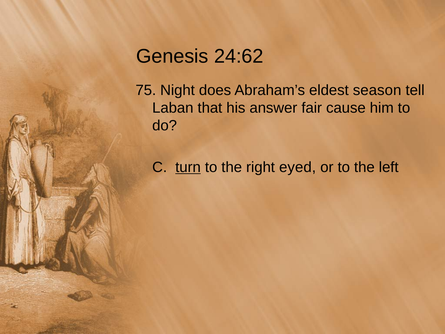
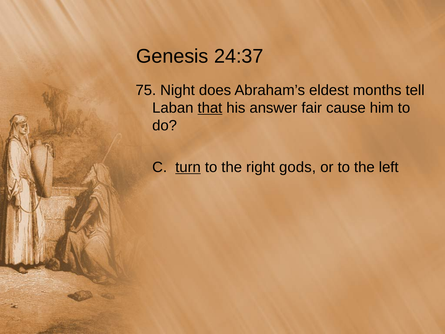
24:62: 24:62 -> 24:37 (239, 56)
season: season -> months (377, 90)
that underline: none -> present (210, 108)
eyed: eyed -> gods (298, 167)
